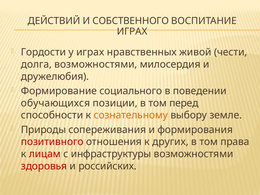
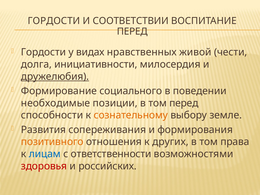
ДЕЙСТВИЙ: ДЕЙСТВИЙ -> ГОРДОСТИ (54, 21)
СОБСТВЕННОГО: СОБСТВЕННОГО -> СООТВЕТСТВИИ (131, 21)
ИГРАХ: ИГРАХ -> ПЕРЕД (132, 31)
у играх: играх -> видах (90, 52)
долга возможностями: возможностями -> инициативности (96, 64)
дружелюбия underline: none -> present (55, 77)
обучающихся: обучающихся -> необходимые (56, 103)
Природы: Природы -> Развития (43, 130)
позитивного colour: red -> orange (52, 142)
лицам colour: red -> blue (45, 154)
инфраструктуры: инфраструктуры -> ответственности (111, 154)
